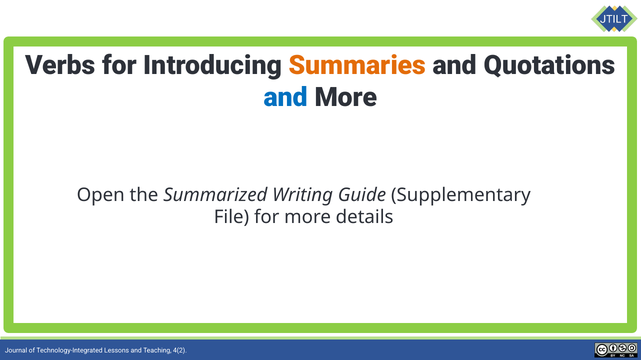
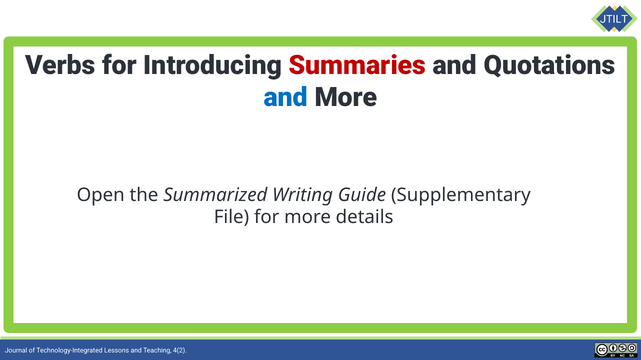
Summaries colour: orange -> red (357, 66)
